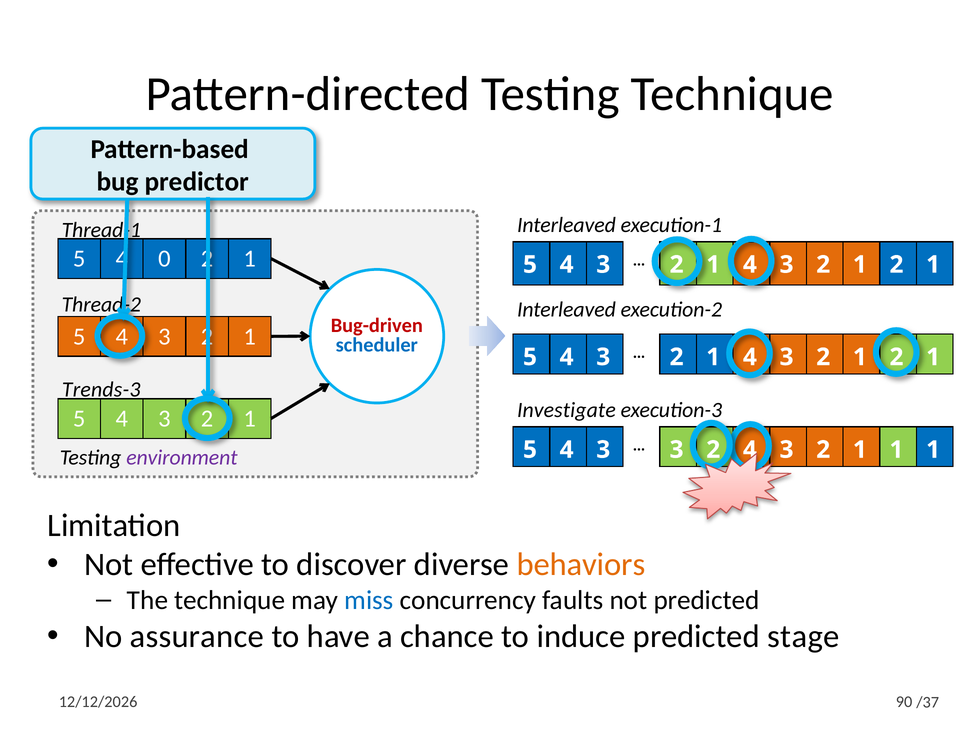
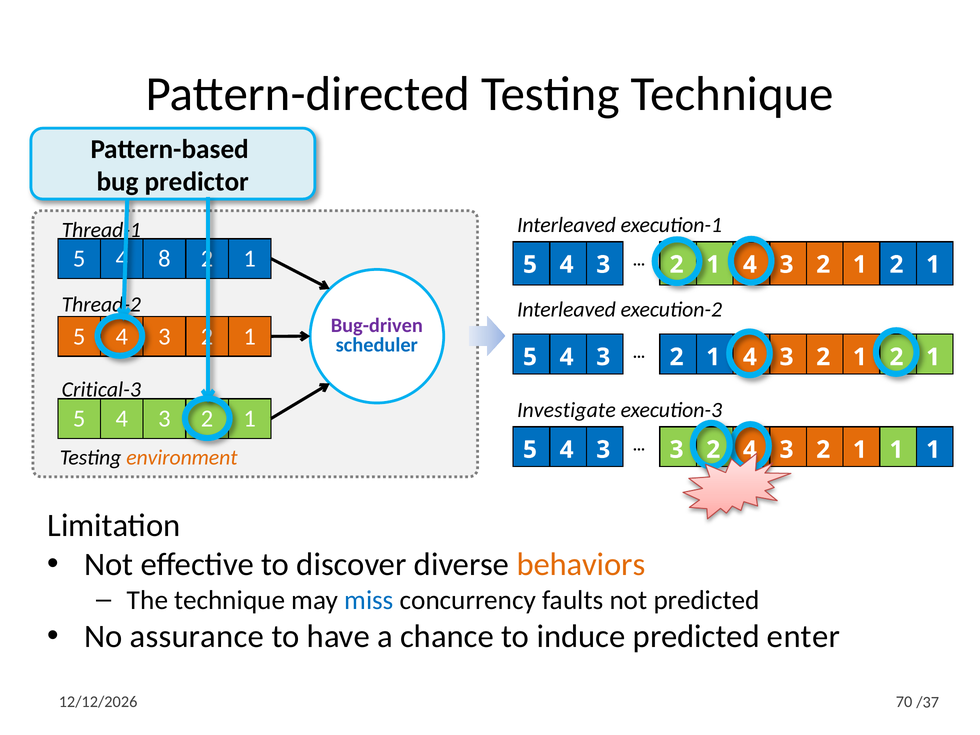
0: 0 -> 8 (164, 259)
Bug-driven colour: red -> purple (377, 325)
Trends-3: Trends-3 -> Critical-3 (101, 390)
environment colour: purple -> orange (182, 457)
stage: stage -> enter (804, 637)
90: 90 -> 70 (904, 702)
